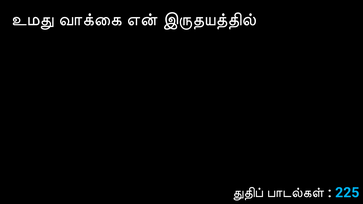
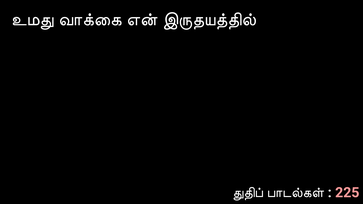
225 colour: light blue -> pink (347, 193)
